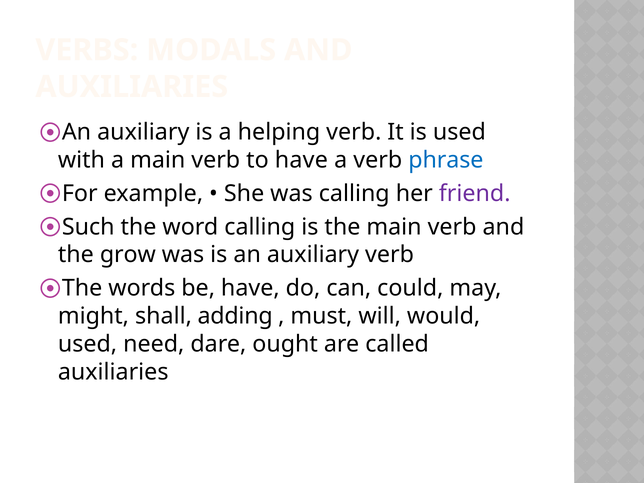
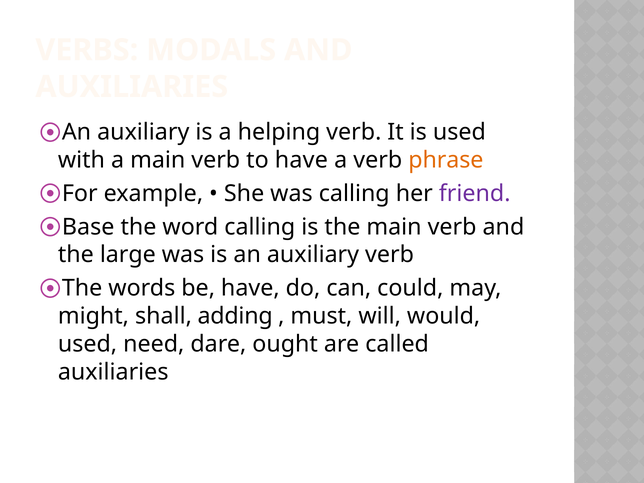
phrase colour: blue -> orange (446, 160)
Such: Such -> Base (88, 227)
grow: grow -> large (128, 255)
